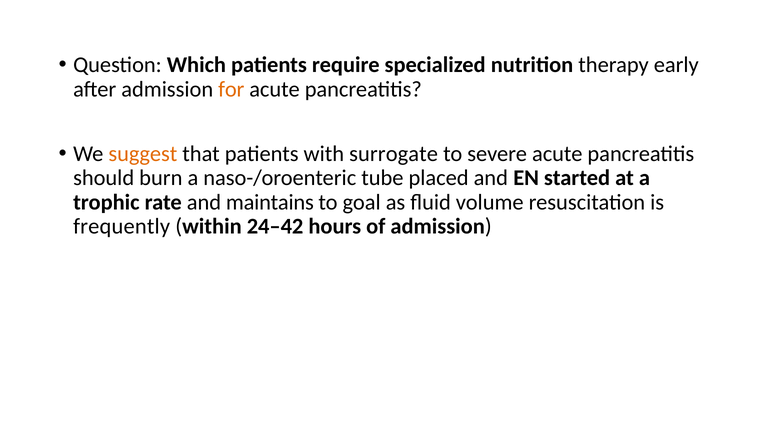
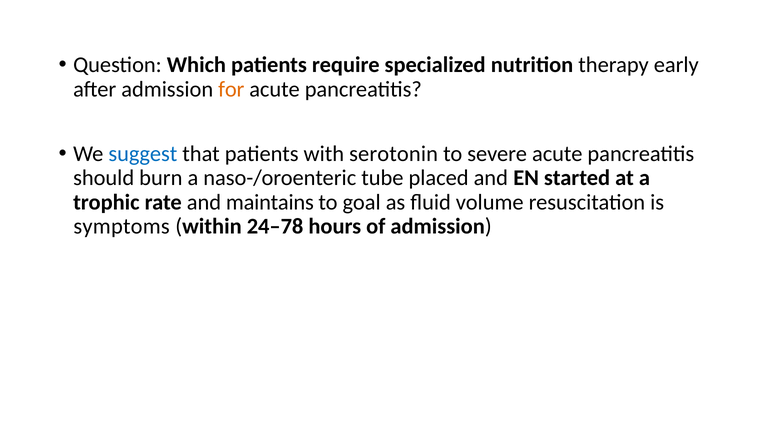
suggest colour: orange -> blue (143, 154)
surrogate: surrogate -> serotonin (394, 154)
frequently: frequently -> symptoms (122, 226)
24–42: 24–42 -> 24–78 (275, 226)
